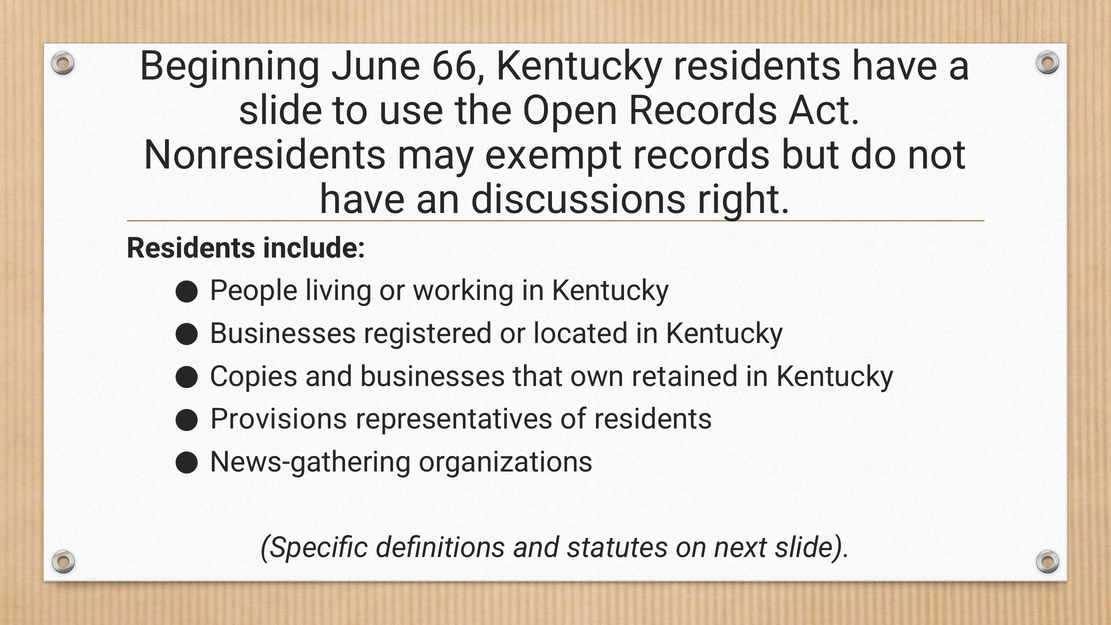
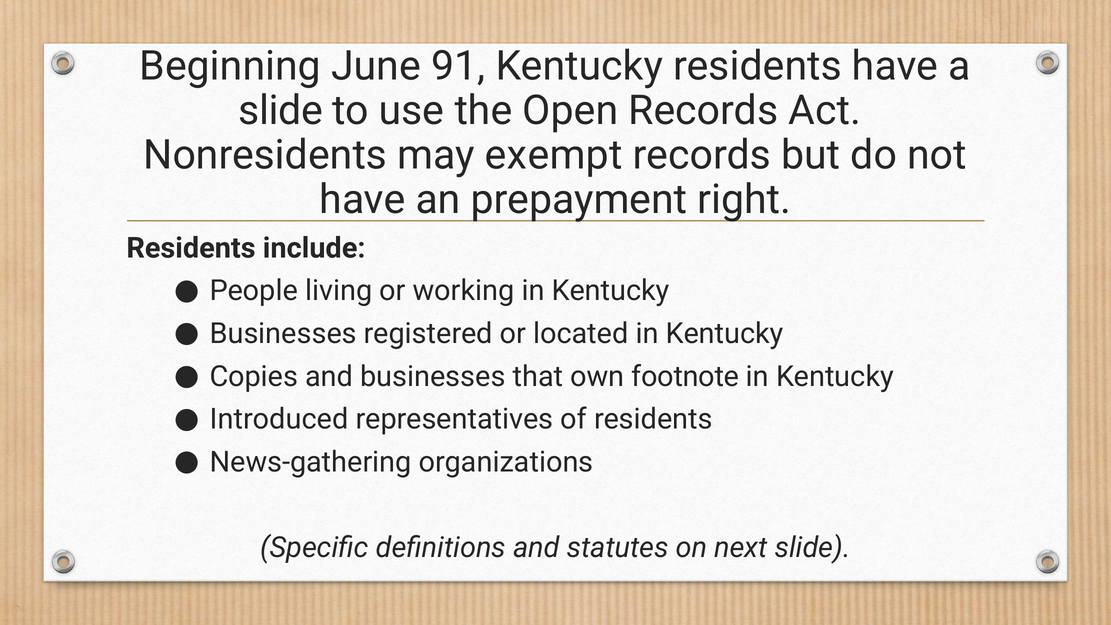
66: 66 -> 91 (458, 66)
discussions: discussions -> prepayment (579, 199)
retained: retained -> footnote (685, 376)
Provisions: Provisions -> Introduced (279, 419)
